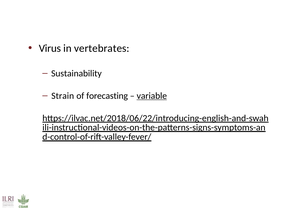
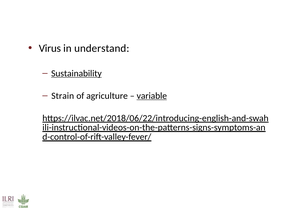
vertebrates: vertebrates -> understand (102, 48)
Sustainability underline: none -> present (76, 74)
forecasting: forecasting -> agriculture (107, 96)
